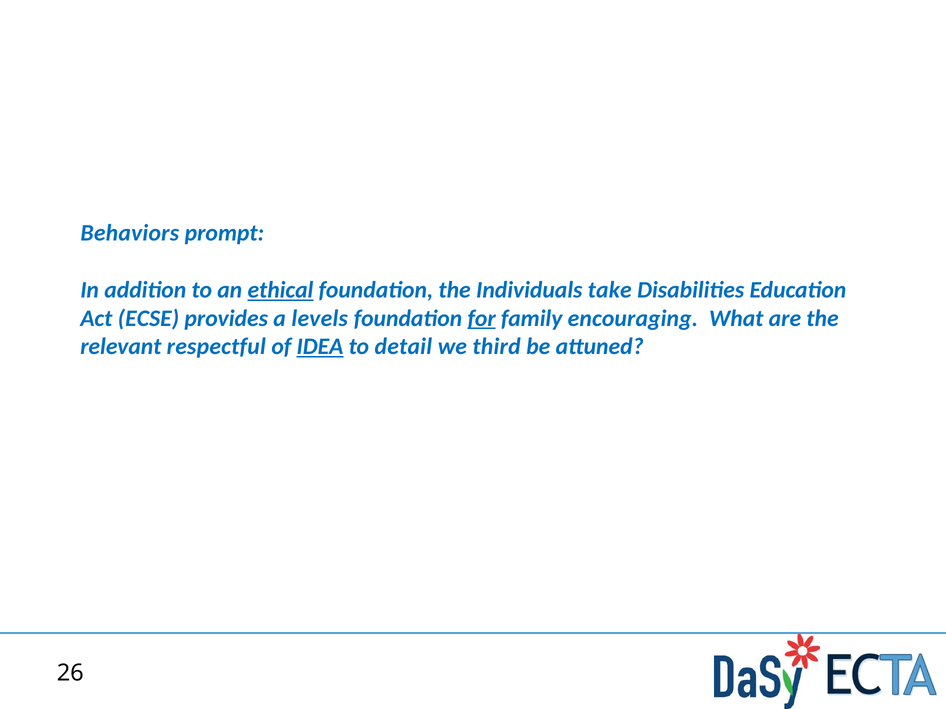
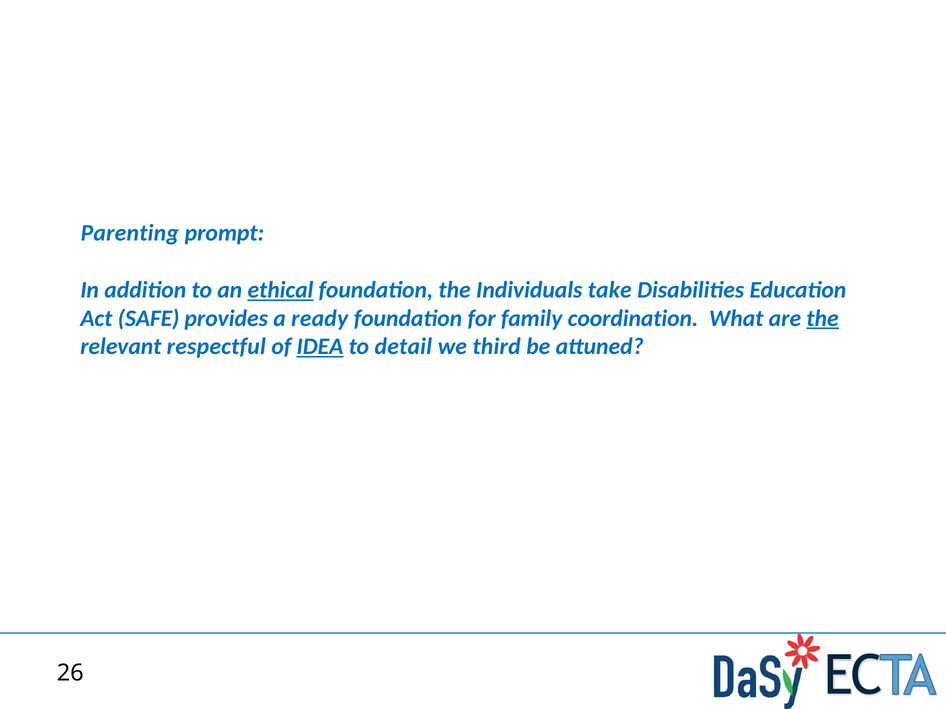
Behaviors: Behaviors -> Parenting (130, 233)
ECSE: ECSE -> SAFE (149, 318)
levels: levels -> ready (320, 318)
for underline: present -> none (482, 318)
encouraging: encouraging -> coordination (633, 318)
the underline: none -> present (823, 318)
